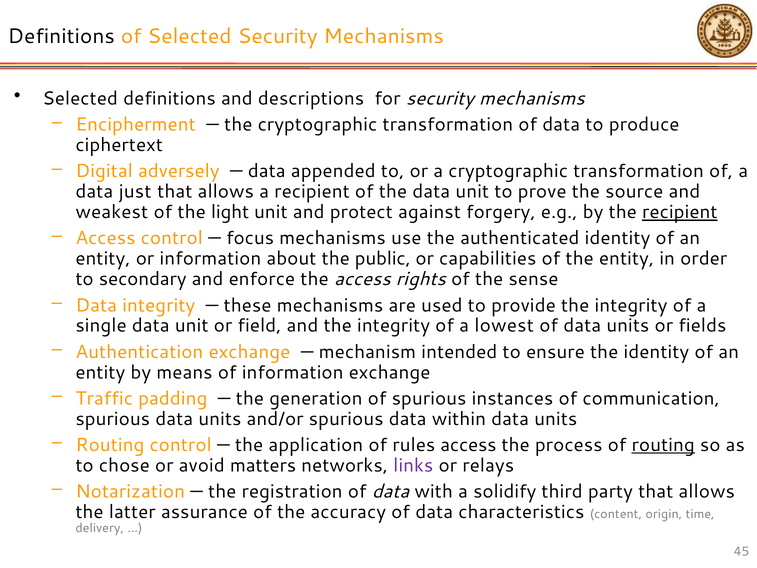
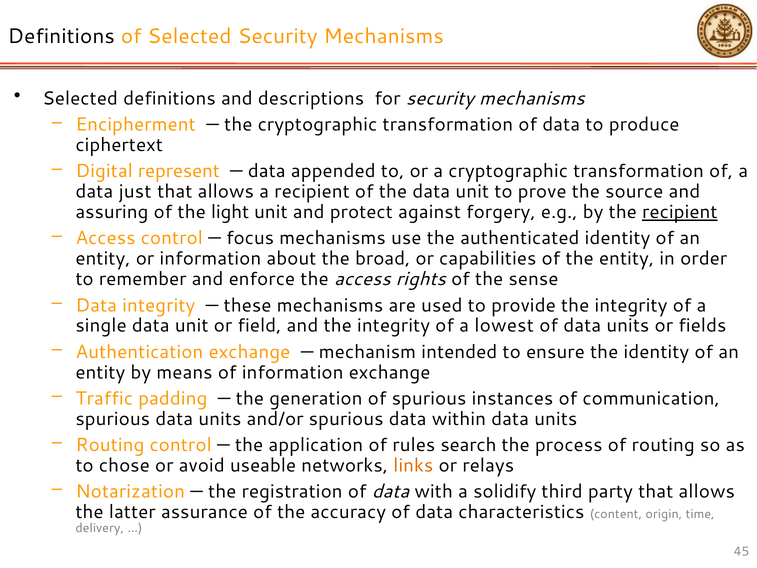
adversely: adversely -> represent (179, 171)
weakest: weakest -> assuring (112, 212)
public: public -> broad (383, 259)
secondary: secondary -> remember (143, 279)
rules access: access -> search (468, 445)
routing underline: present -> none (663, 445)
matters: matters -> useable (263, 465)
links colour: purple -> orange (413, 465)
